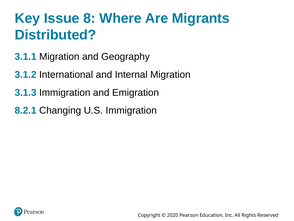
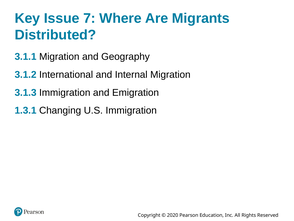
8: 8 -> 7 (89, 18)
8.2.1: 8.2.1 -> 1.3.1 (26, 110)
